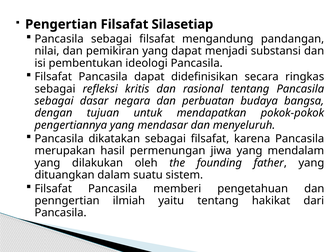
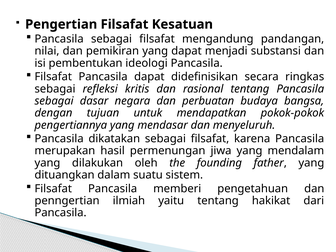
Silasetiap: Silasetiap -> Kesatuan (182, 24)
